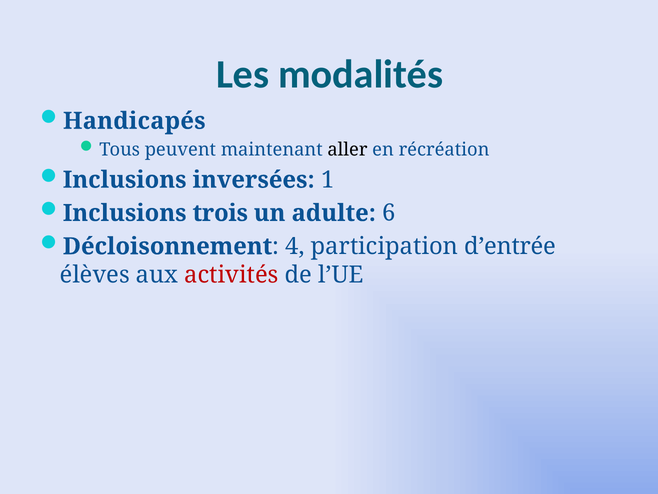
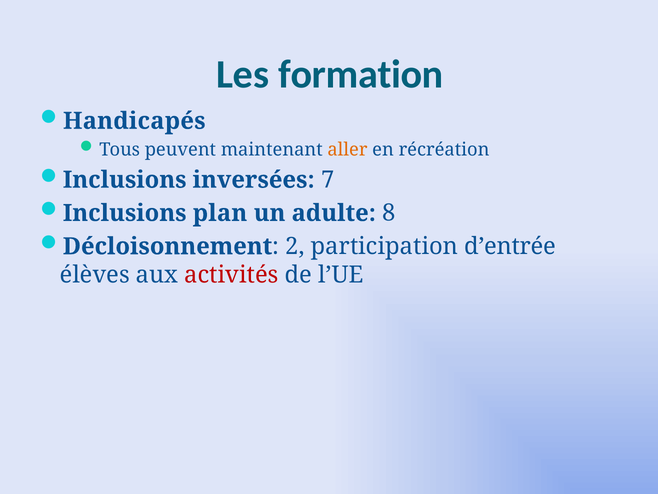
modalités: modalités -> formation (361, 75)
aller colour: black -> orange (347, 149)
1: 1 -> 7 (328, 180)
trois: trois -> plan (220, 213)
6: 6 -> 8 (389, 213)
4: 4 -> 2 (295, 246)
